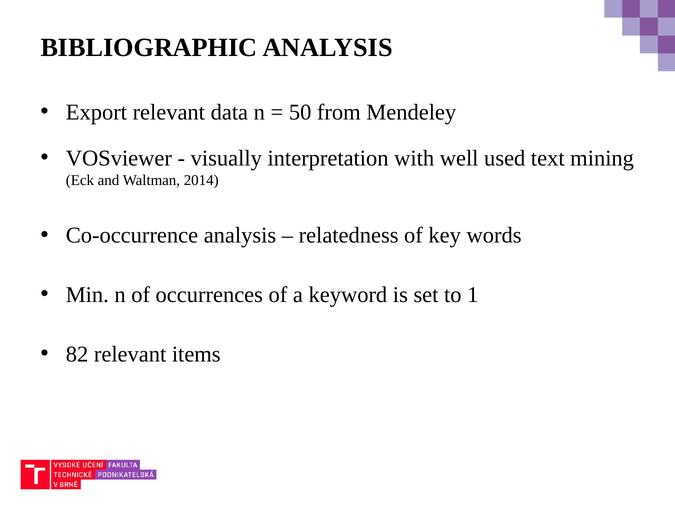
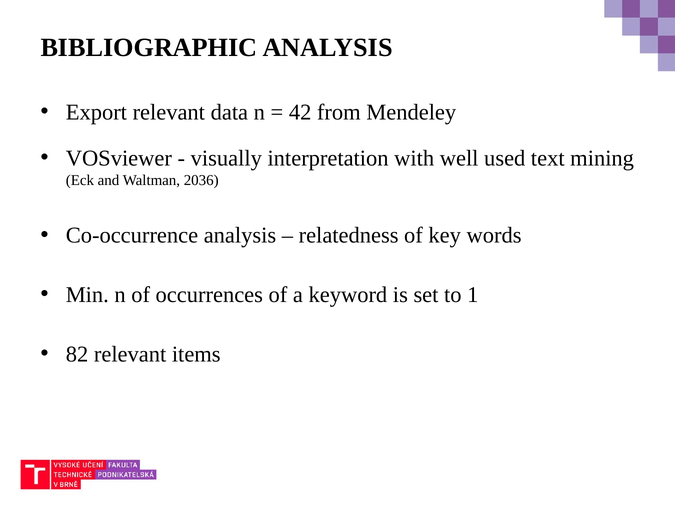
50: 50 -> 42 (300, 112)
2014: 2014 -> 2036 (201, 180)
